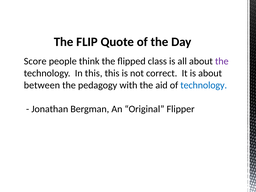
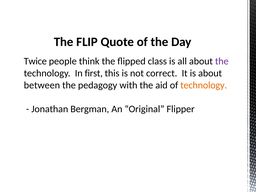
Score: Score -> Twice (35, 61)
In this: this -> first (94, 73)
technology colour: blue -> orange (204, 85)
